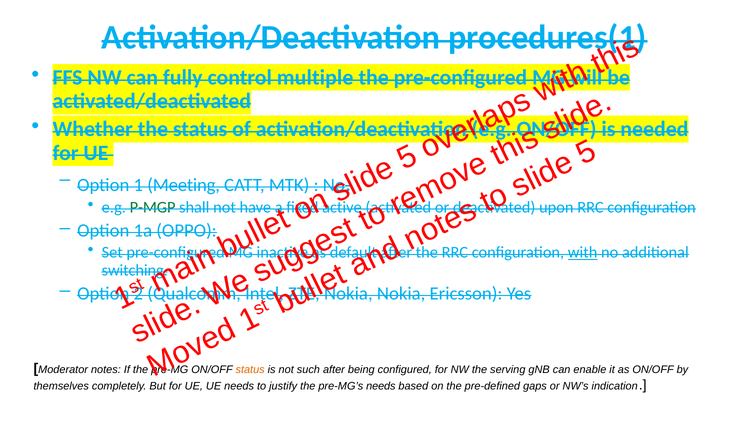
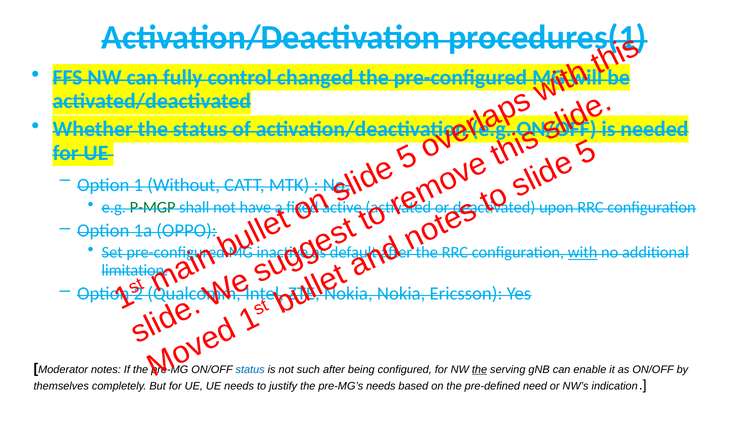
multiple: multiple -> changed (315, 78)
Meeting: Meeting -> Without (184, 185)
switching: switching -> limitation (135, 270)
status colour: orange -> blue (250, 370)
the underline: none -> present (480, 370)
gaps: gaps -> need (535, 387)
